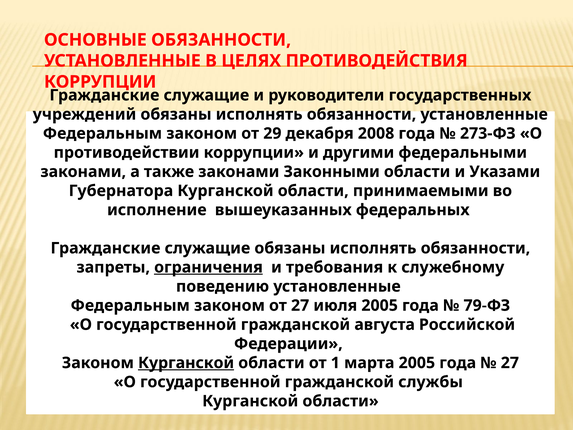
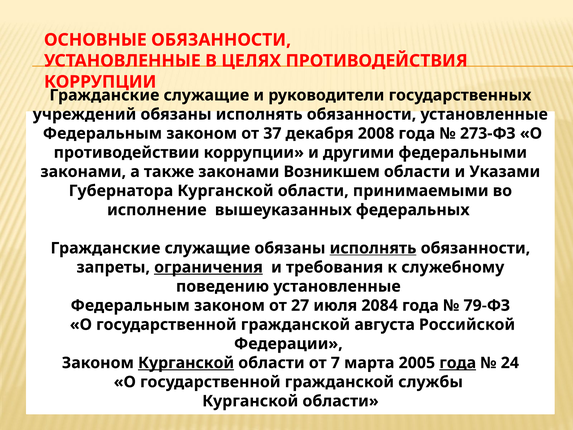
29: 29 -> 37 (272, 133)
Законными: Законными -> Возникшем (332, 172)
исполнять underline: none -> present (373, 248)
июля 2005: 2005 -> 2084 (380, 305)
1: 1 -> 7 (335, 363)
года underline: none -> present (458, 363)
27: 27 -> 24 (510, 363)
